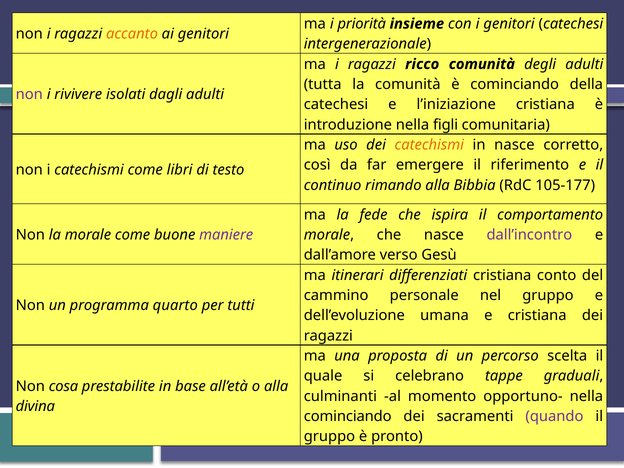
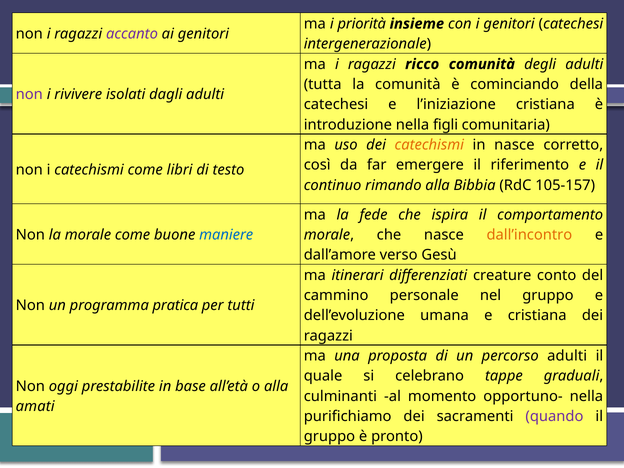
accanto colour: orange -> purple (132, 34)
105-177: 105-177 -> 105-157 (565, 185)
maniere colour: purple -> blue (226, 235)
dall’incontro colour: purple -> orange (529, 235)
differenziati cristiana: cristiana -> creature (502, 275)
quarto: quarto -> pratica (175, 305)
percorso scelta: scelta -> adulti (567, 356)
cosa: cosa -> oggi (63, 386)
divina: divina -> amati (35, 406)
cominciando: cominciando -> purifichiamo (348, 416)
